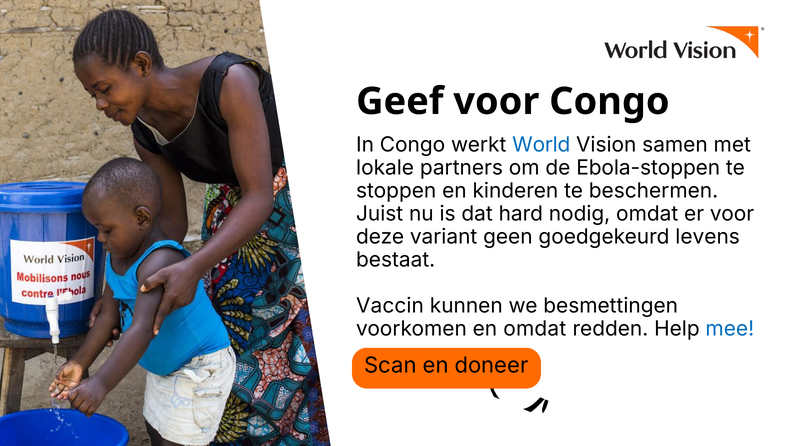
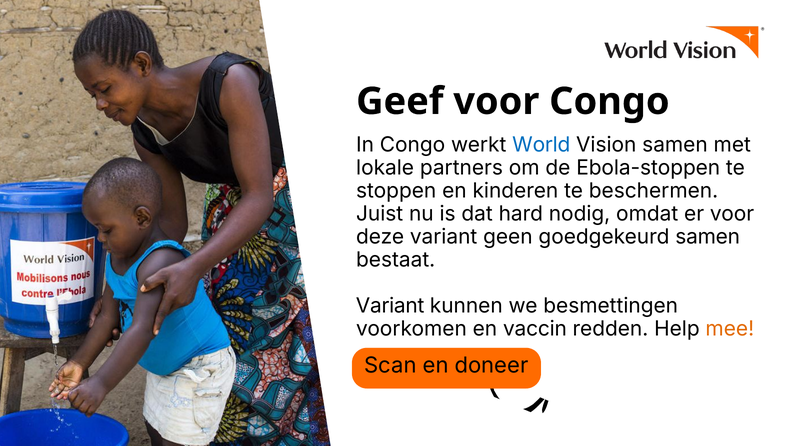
goedgekeurd levens: levens -> samen (708, 237)
Vaccin: Vaccin -> Variant (390, 306)
en omdat: omdat -> vaccin (535, 329)
mee colour: blue -> orange (730, 329)
